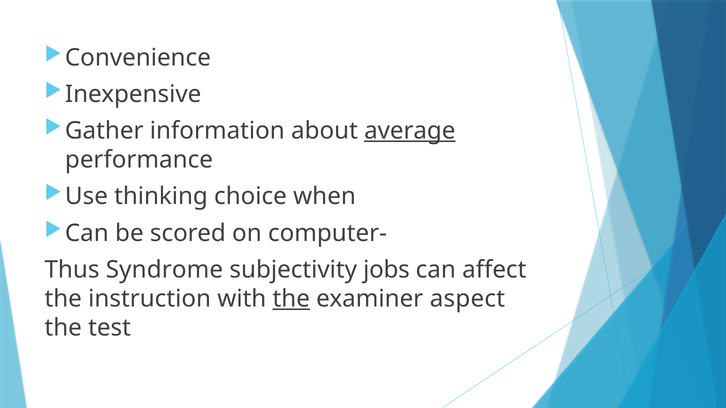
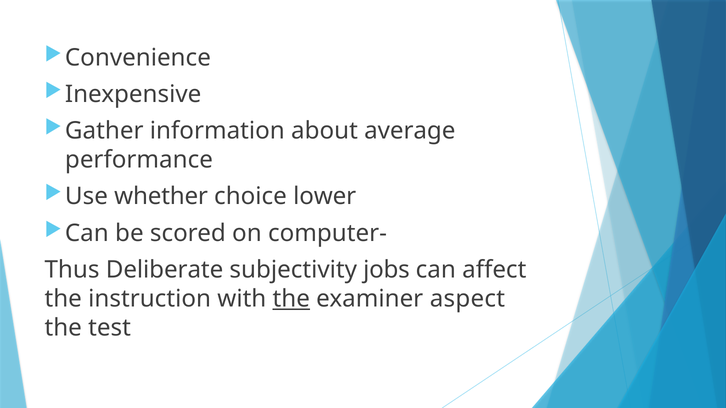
average underline: present -> none (410, 131)
thinking: thinking -> whether (161, 197)
when: when -> lower (325, 197)
Syndrome: Syndrome -> Deliberate (165, 270)
